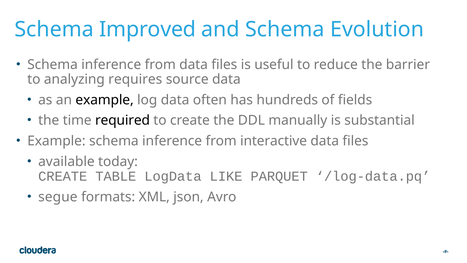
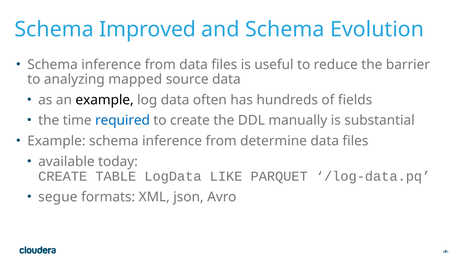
requires: requires -> mapped (135, 79)
required colour: black -> blue (123, 120)
interactive: interactive -> determine (274, 141)
